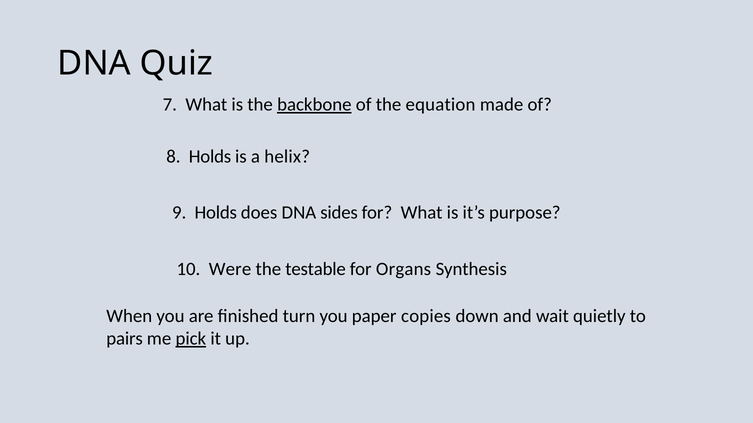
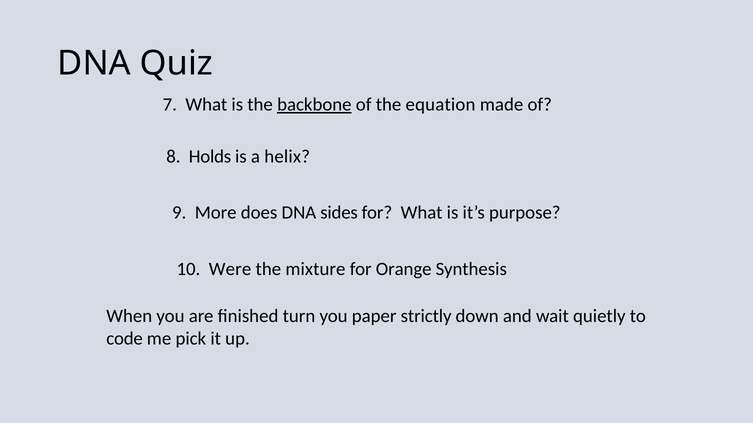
9 Holds: Holds -> More (216, 213)
testable: testable -> mixture (315, 270)
Organs: Organs -> Orange (404, 270)
copies: copies -> strictly (426, 317)
pairs: pairs -> code (125, 339)
pick underline: present -> none (191, 339)
